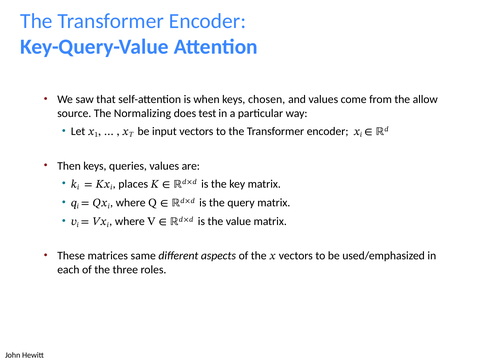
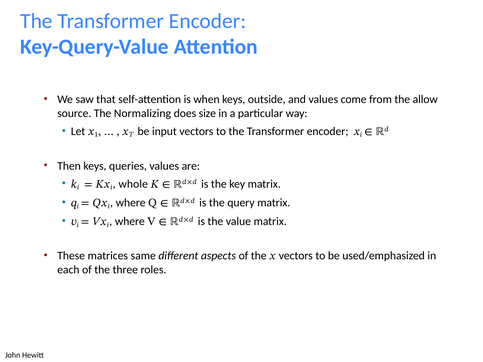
chosen: chosen -> outside (267, 100)
test: test -> size (207, 113)
places: places -> whole (133, 184)
